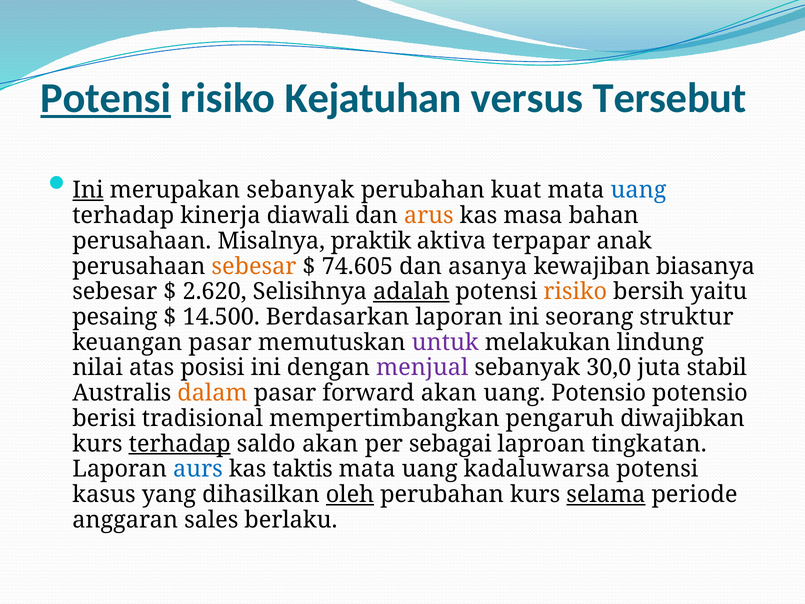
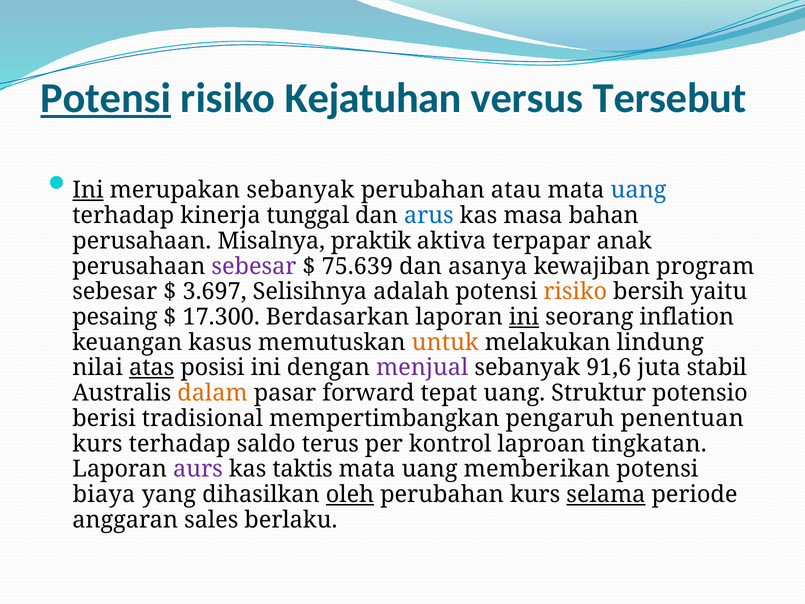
kuat: kuat -> atau (516, 190)
diawali: diawali -> tunggal (308, 215)
arus colour: orange -> blue (429, 215)
sebesar colour: orange -> purple (254, 266)
74.605: 74.605 -> 75.639 (357, 266)
biasanya: biasanya -> program (705, 266)
2.620: 2.620 -> 3.697 (215, 291)
adalah underline: present -> none (411, 291)
14.500: 14.500 -> 17.300 (221, 317)
ini underline: none -> present (524, 317)
struktur: struktur -> inflation (687, 317)
keuangan pasar: pasar -> kasus (220, 342)
untuk colour: purple -> orange (445, 342)
atas underline: none -> present (152, 368)
30,0: 30,0 -> 91,6 (609, 368)
forward akan: akan -> tepat (449, 393)
uang Potensio: Potensio -> Struktur (599, 393)
diwajibkan: diwajibkan -> penentuan (682, 418)
terhadap underline: present -> none (180, 444)
saldo akan: akan -> terus (330, 444)
sebagai: sebagai -> kontrol (450, 444)
aurs colour: blue -> purple (198, 469)
kadaluwarsa: kadaluwarsa -> memberikan (537, 469)
kasus: kasus -> biaya (104, 494)
